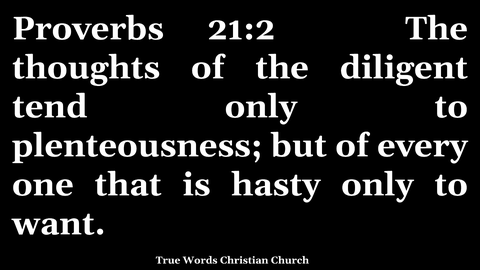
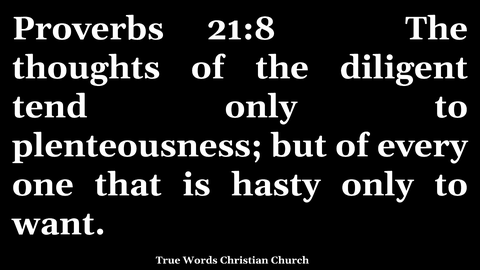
21:2: 21:2 -> 21:8 (241, 29)
